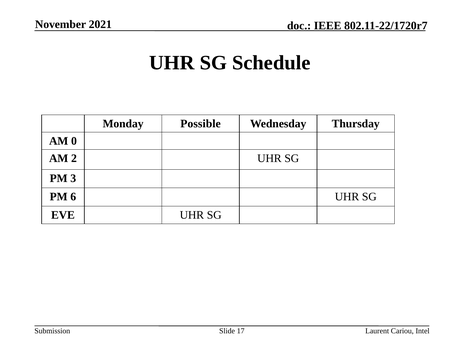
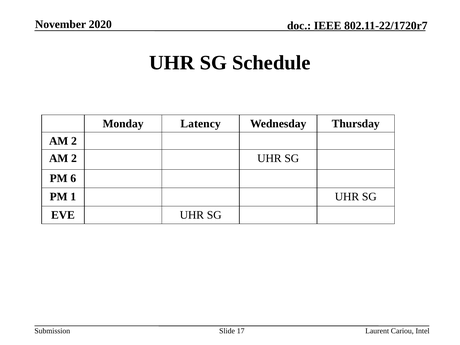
2021: 2021 -> 2020 (100, 24)
Possible: Possible -> Latency (201, 124)
0: 0 -> 2 (74, 141)
3: 3 -> 6 (73, 178)
6: 6 -> 1 (73, 197)
